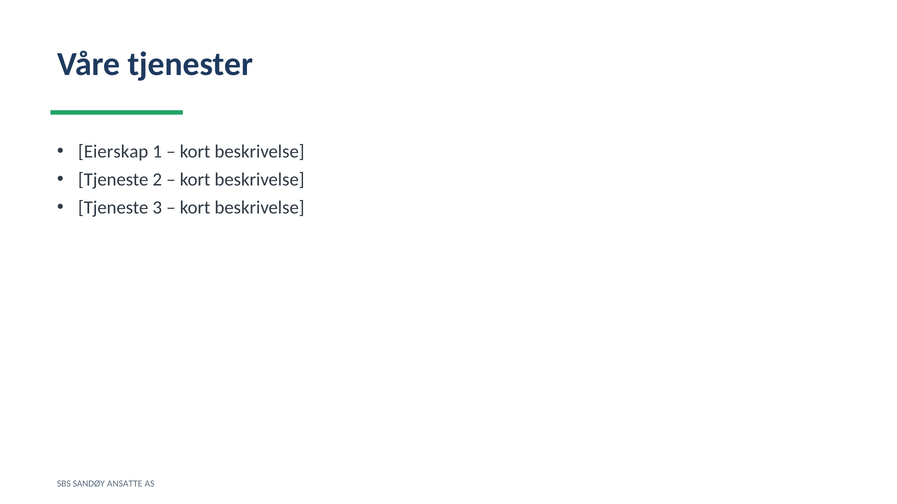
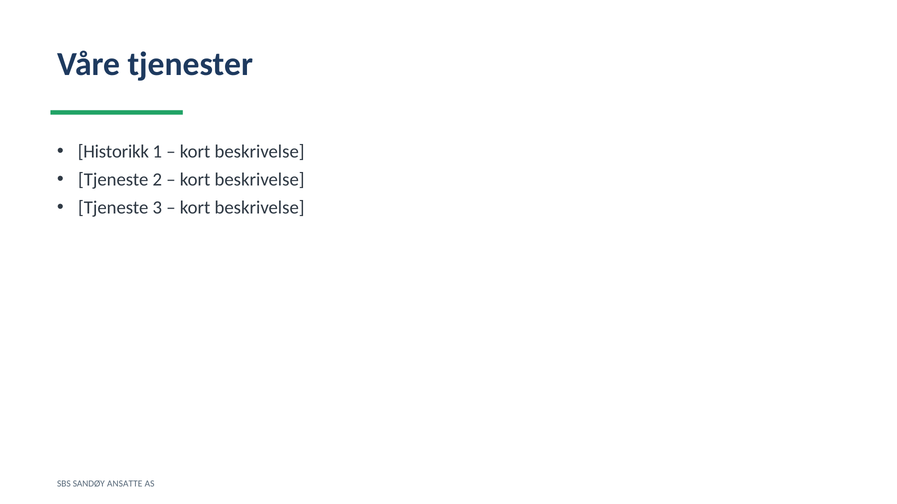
Eierskap: Eierskap -> Historikk (113, 152)
